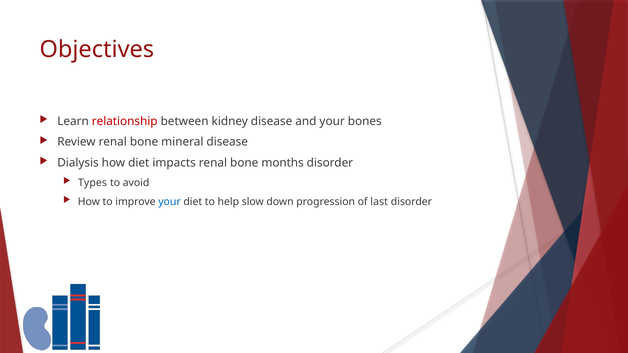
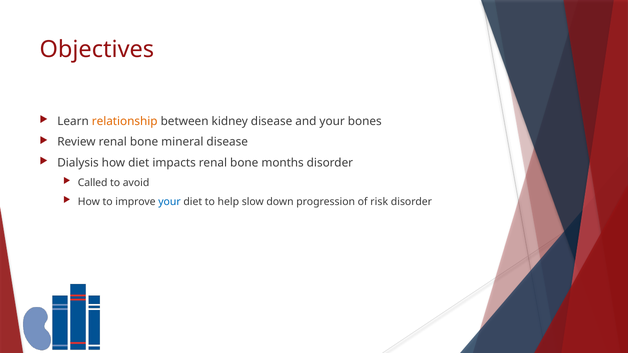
relationship colour: red -> orange (125, 122)
Types: Types -> Called (93, 183)
last: last -> risk (379, 202)
